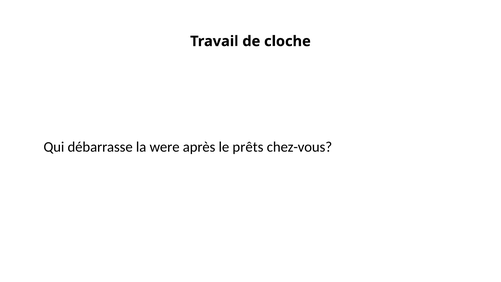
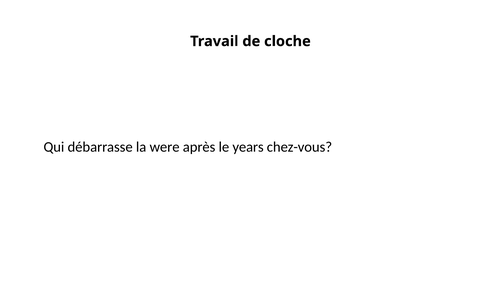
prêts: prêts -> years (248, 147)
